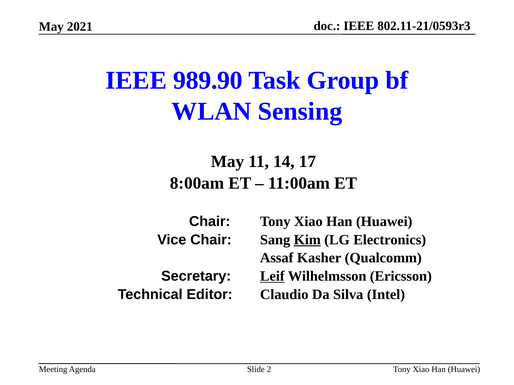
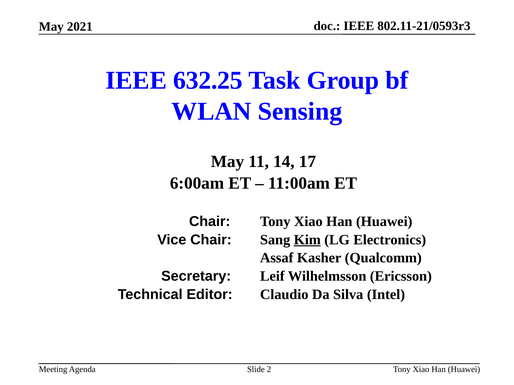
989.90: 989.90 -> 632.25 (208, 81)
8:00am: 8:00am -> 6:00am (197, 184)
Leif underline: present -> none (272, 276)
